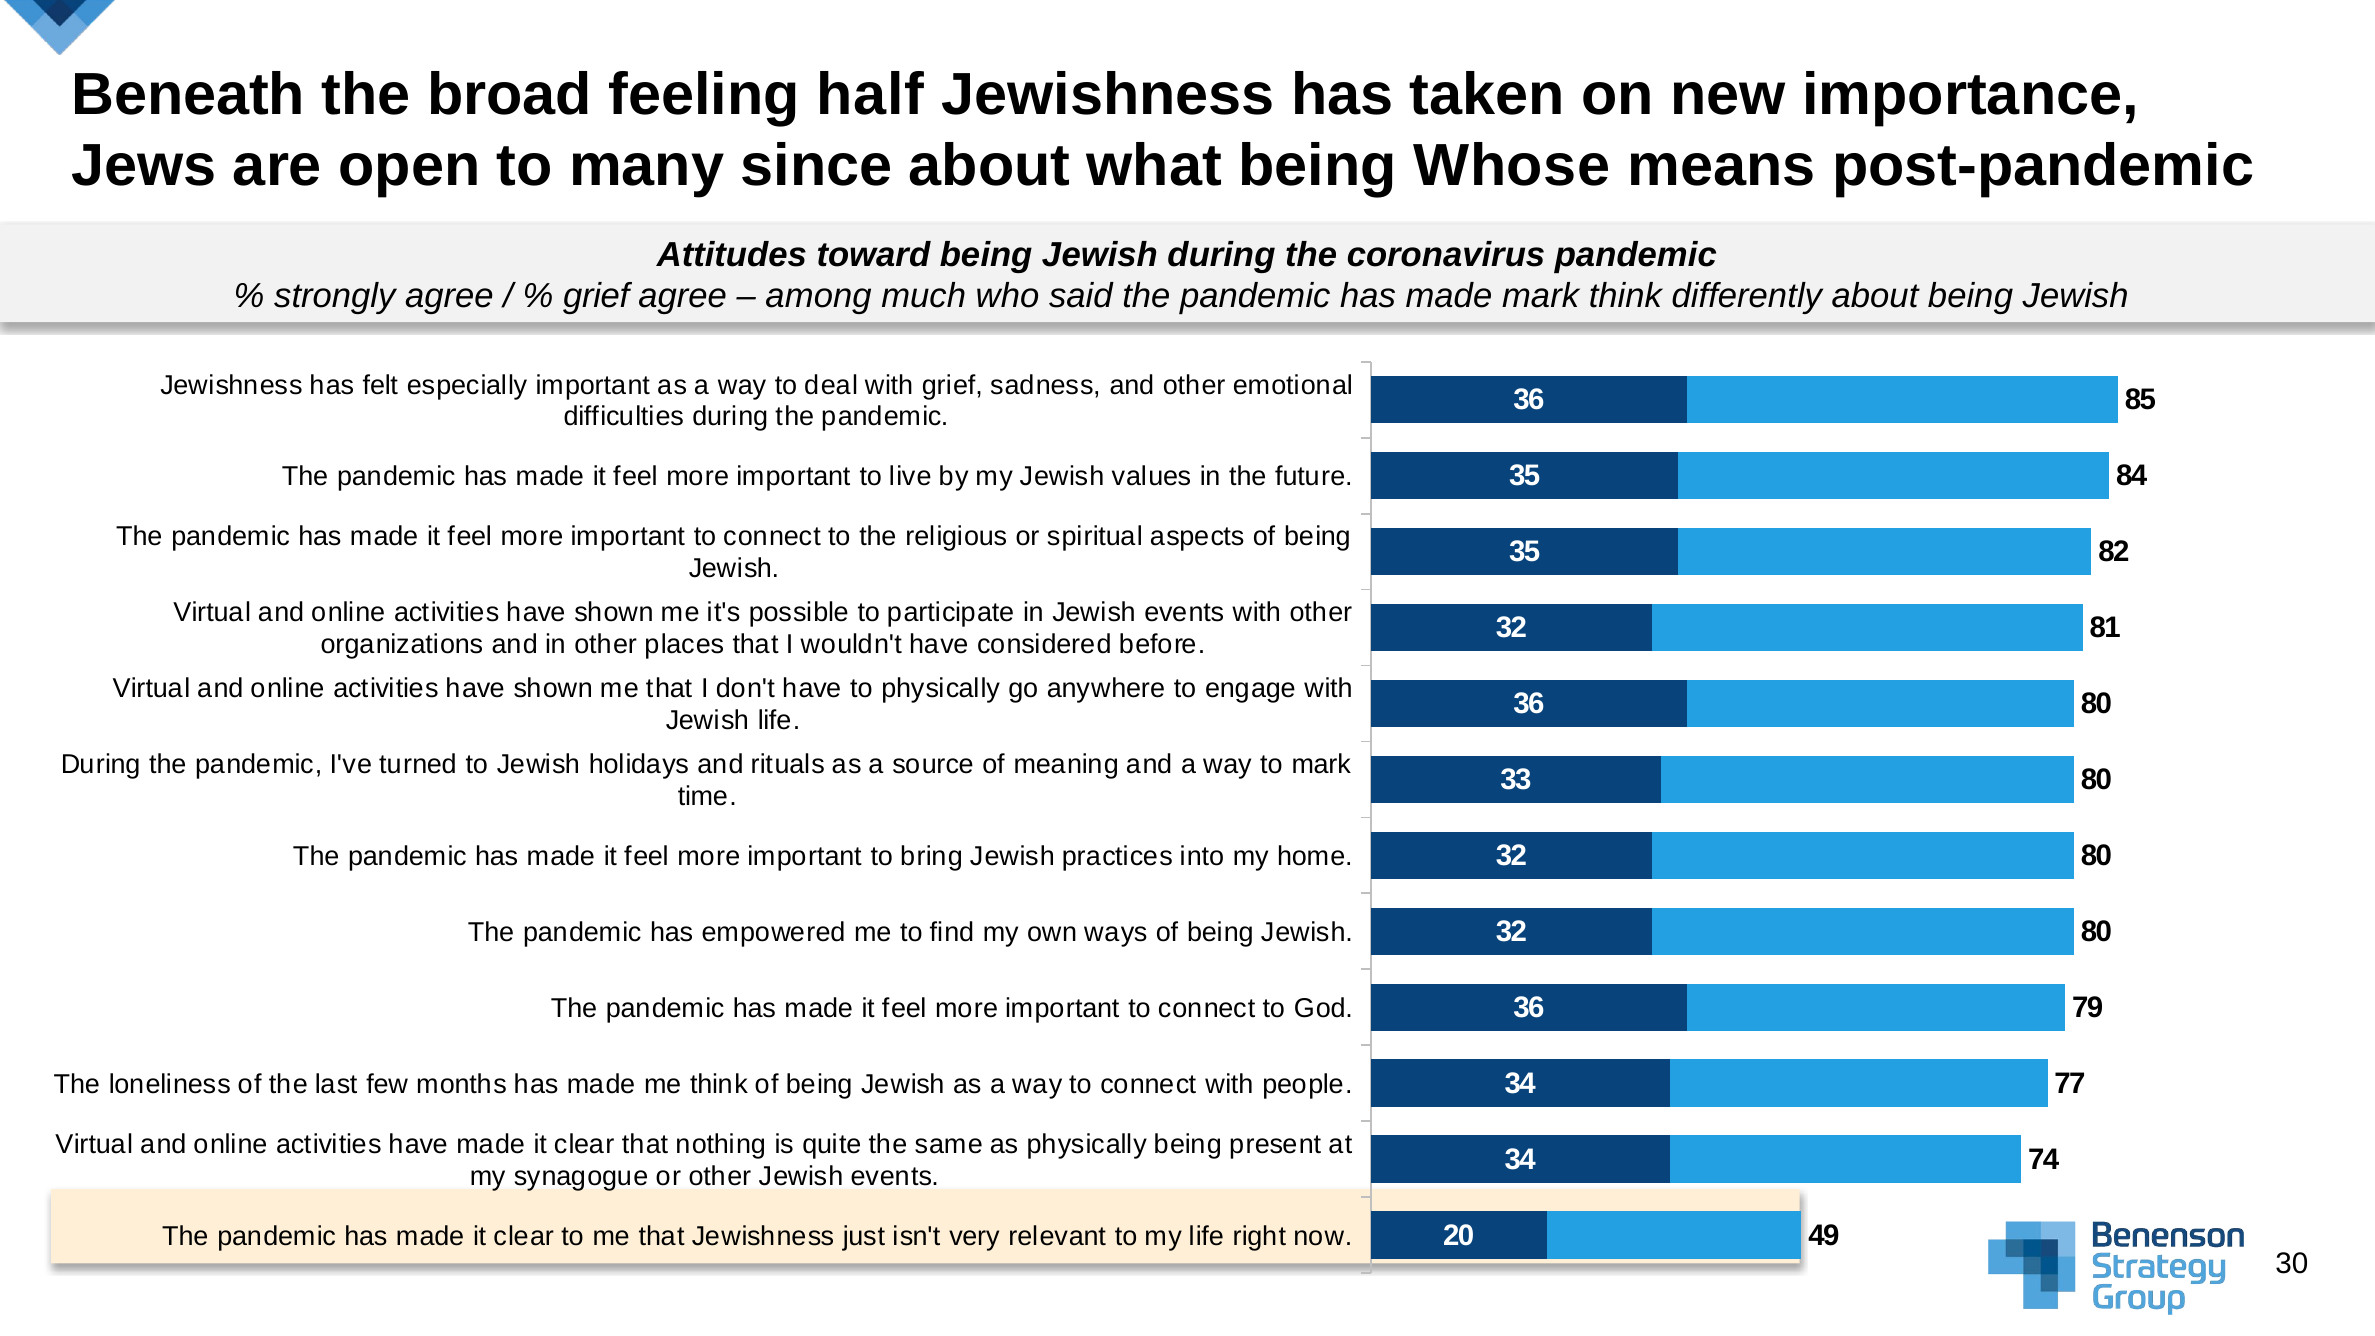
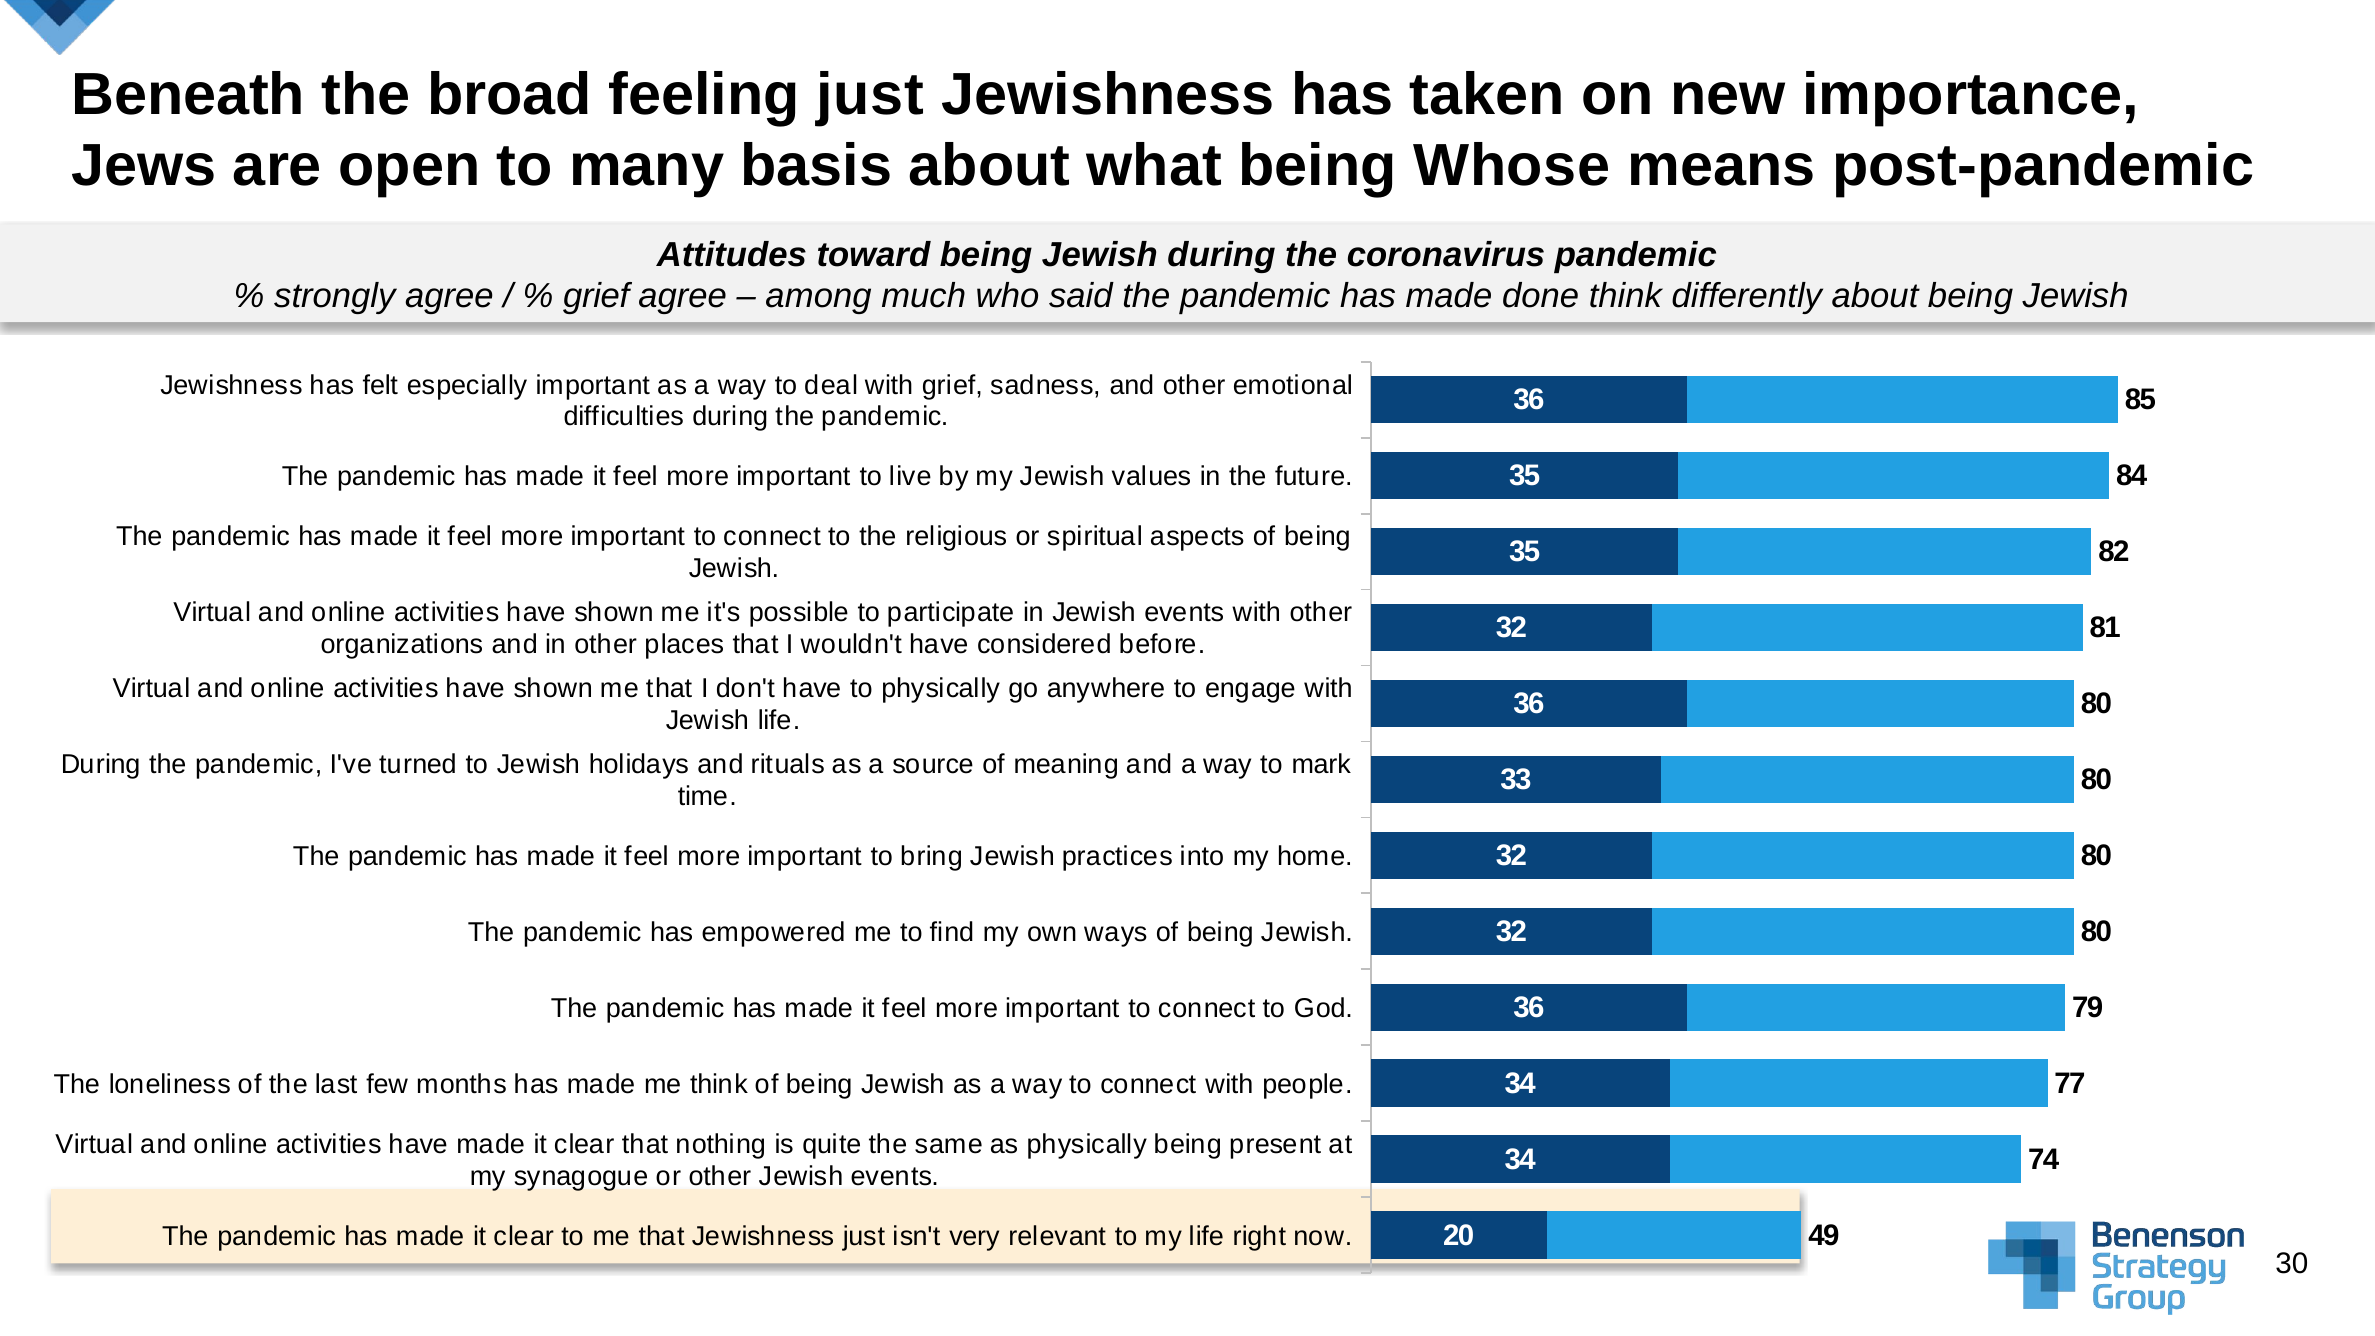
feeling half: half -> just (870, 95)
since: since -> basis (817, 166)
made mark: mark -> done (1541, 296)
